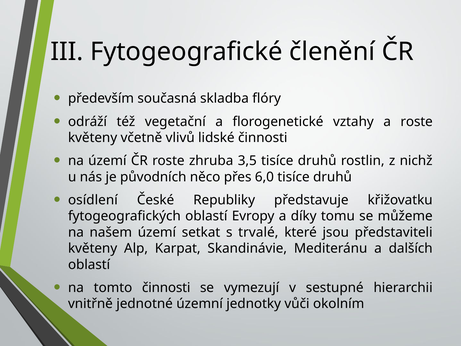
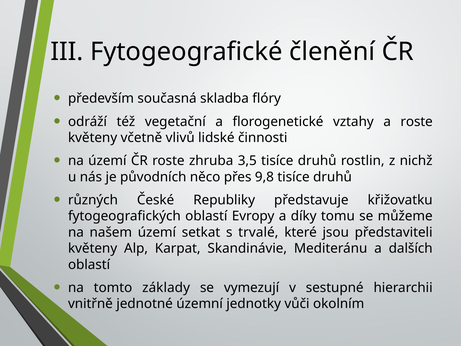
6,0: 6,0 -> 9,8 (264, 177)
osídlení: osídlení -> různých (93, 200)
tomto činnosti: činnosti -> základy (166, 287)
